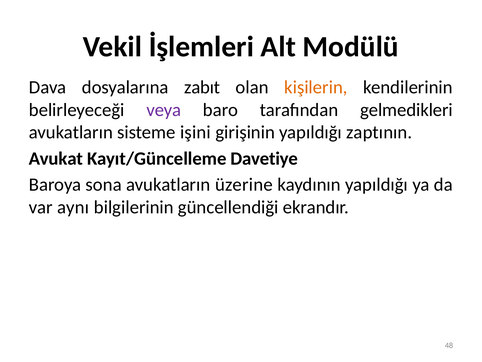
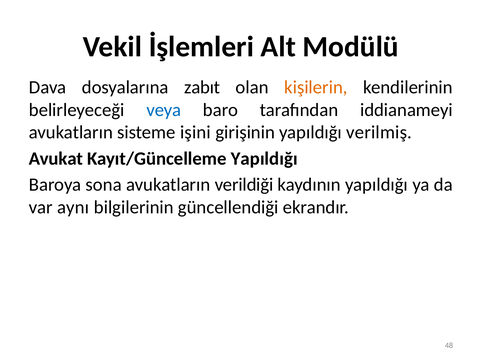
veya colour: purple -> blue (164, 110)
gelmedikleri: gelmedikleri -> iddianameyi (407, 110)
zaptının: zaptının -> verilmiş (379, 132)
Kayıt/Güncelleme Davetiye: Davetiye -> Yapıldığı (264, 158)
üzerine: üzerine -> verildiği (244, 185)
